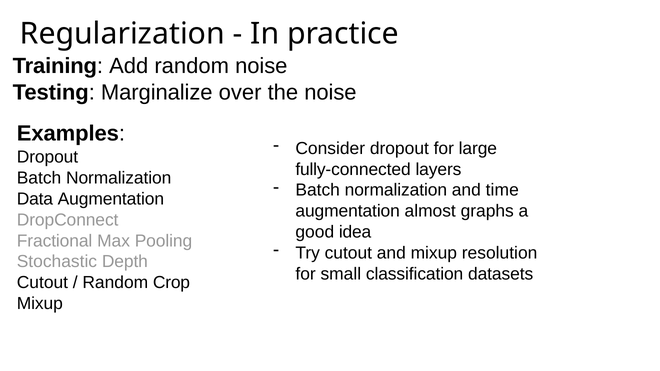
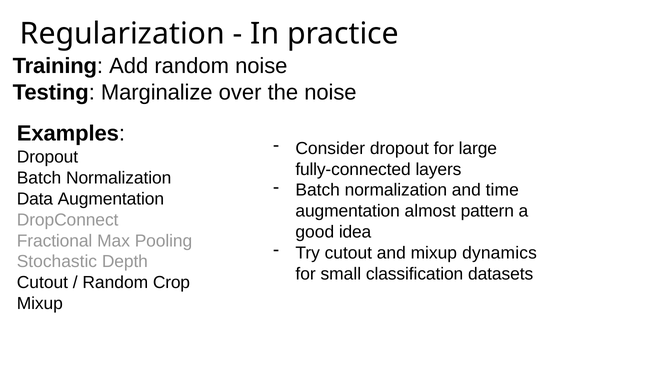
graphs: graphs -> pattern (487, 211)
resolution: resolution -> dynamics (500, 253)
